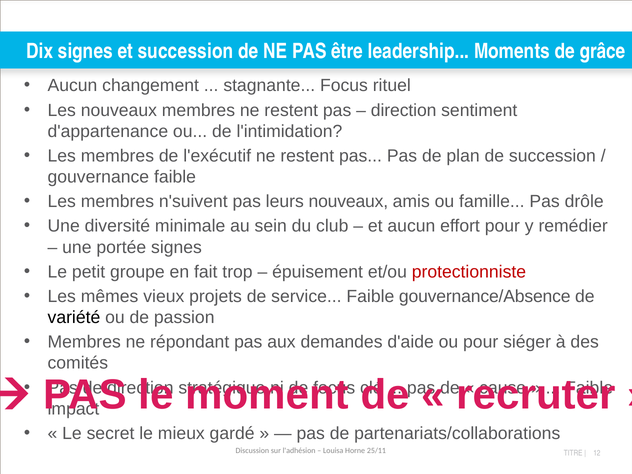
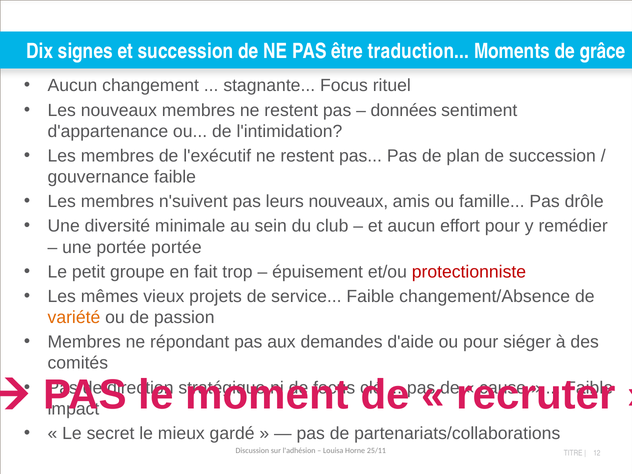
leadership: leadership -> traduction (418, 51)
direction: direction -> données (404, 110)
portée signes: signes -> portée (176, 247)
gouvernance/Absence: gouvernance/Absence -> changement/Absence (485, 296)
variété colour: black -> orange (74, 317)
